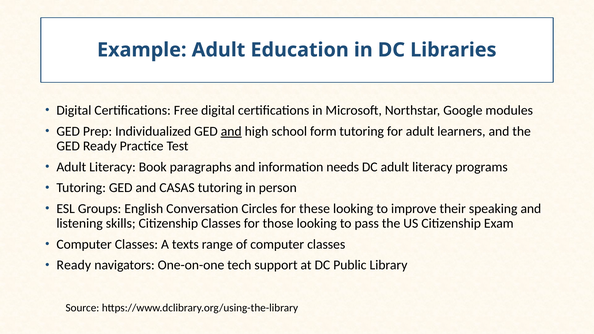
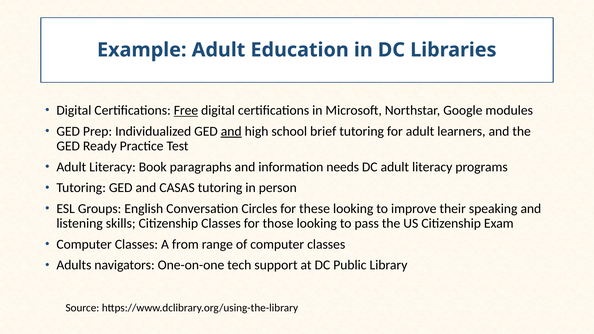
Free underline: none -> present (186, 110)
form: form -> brief (323, 131)
texts: texts -> from (185, 244)
Ready: Ready -> Adults (74, 265)
